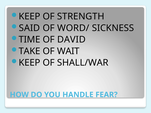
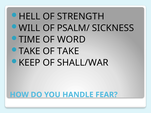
KEEP: KEEP -> HELL (29, 16)
SAID: SAID -> WILL (29, 28)
WORD/: WORD/ -> PSALM/ (73, 28)
DAVID: DAVID -> WORD (71, 40)
OF WAIT: WAIT -> TAKE (68, 51)
